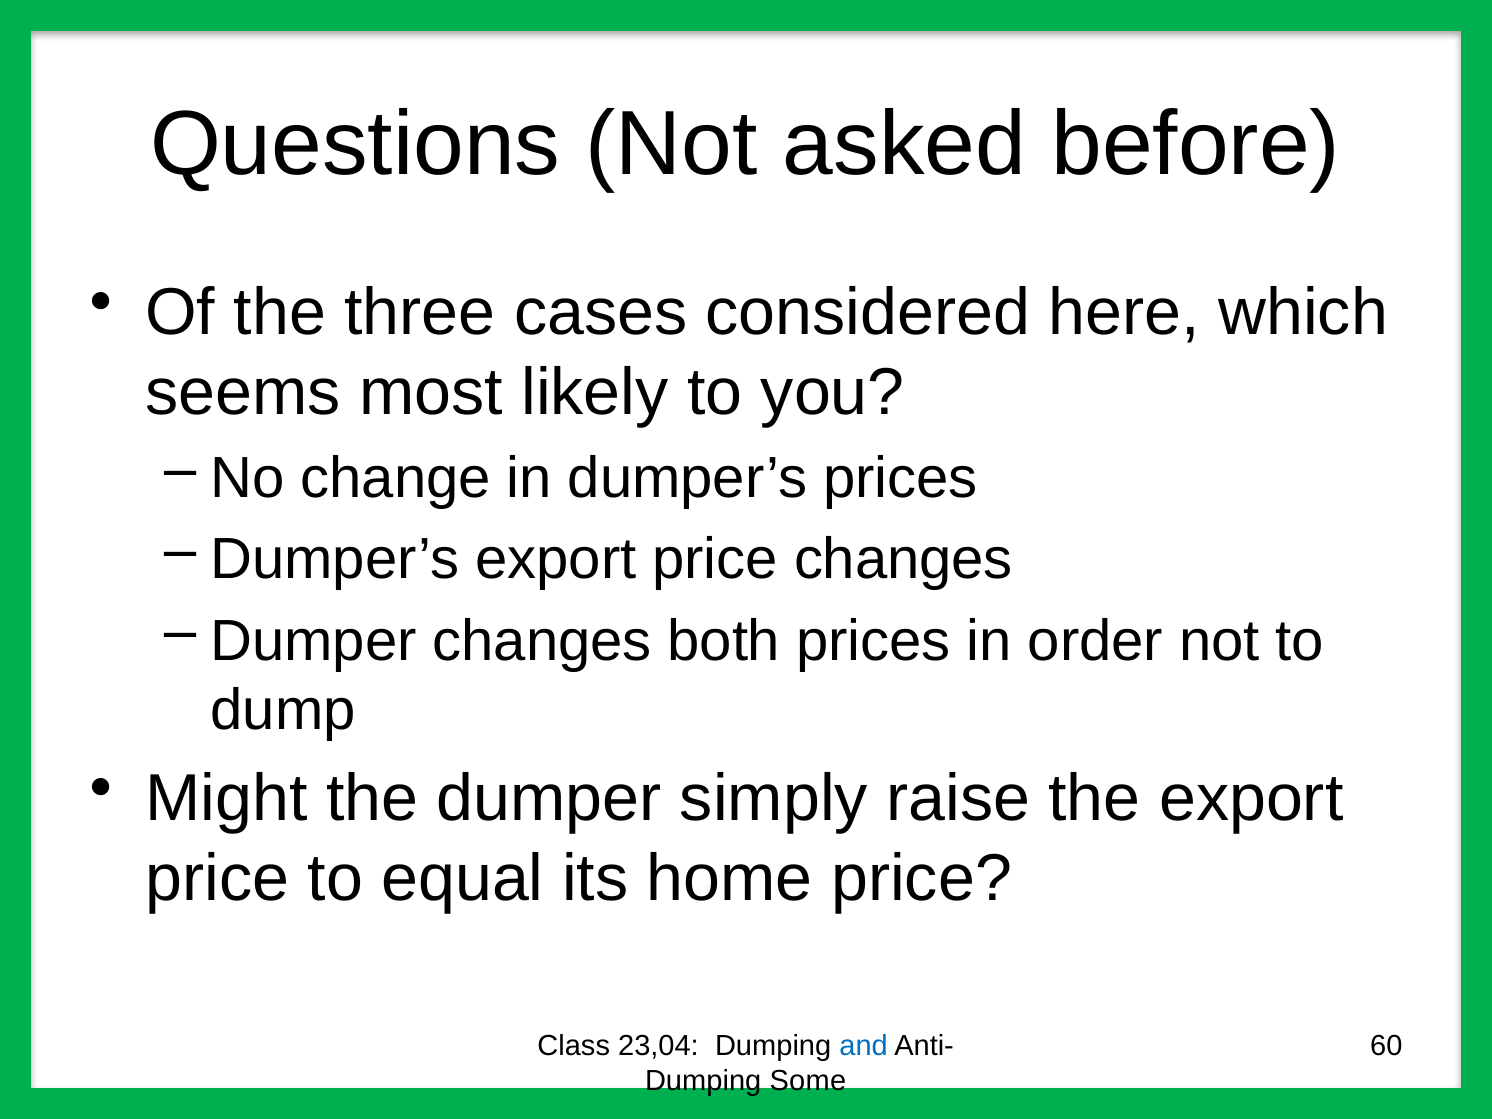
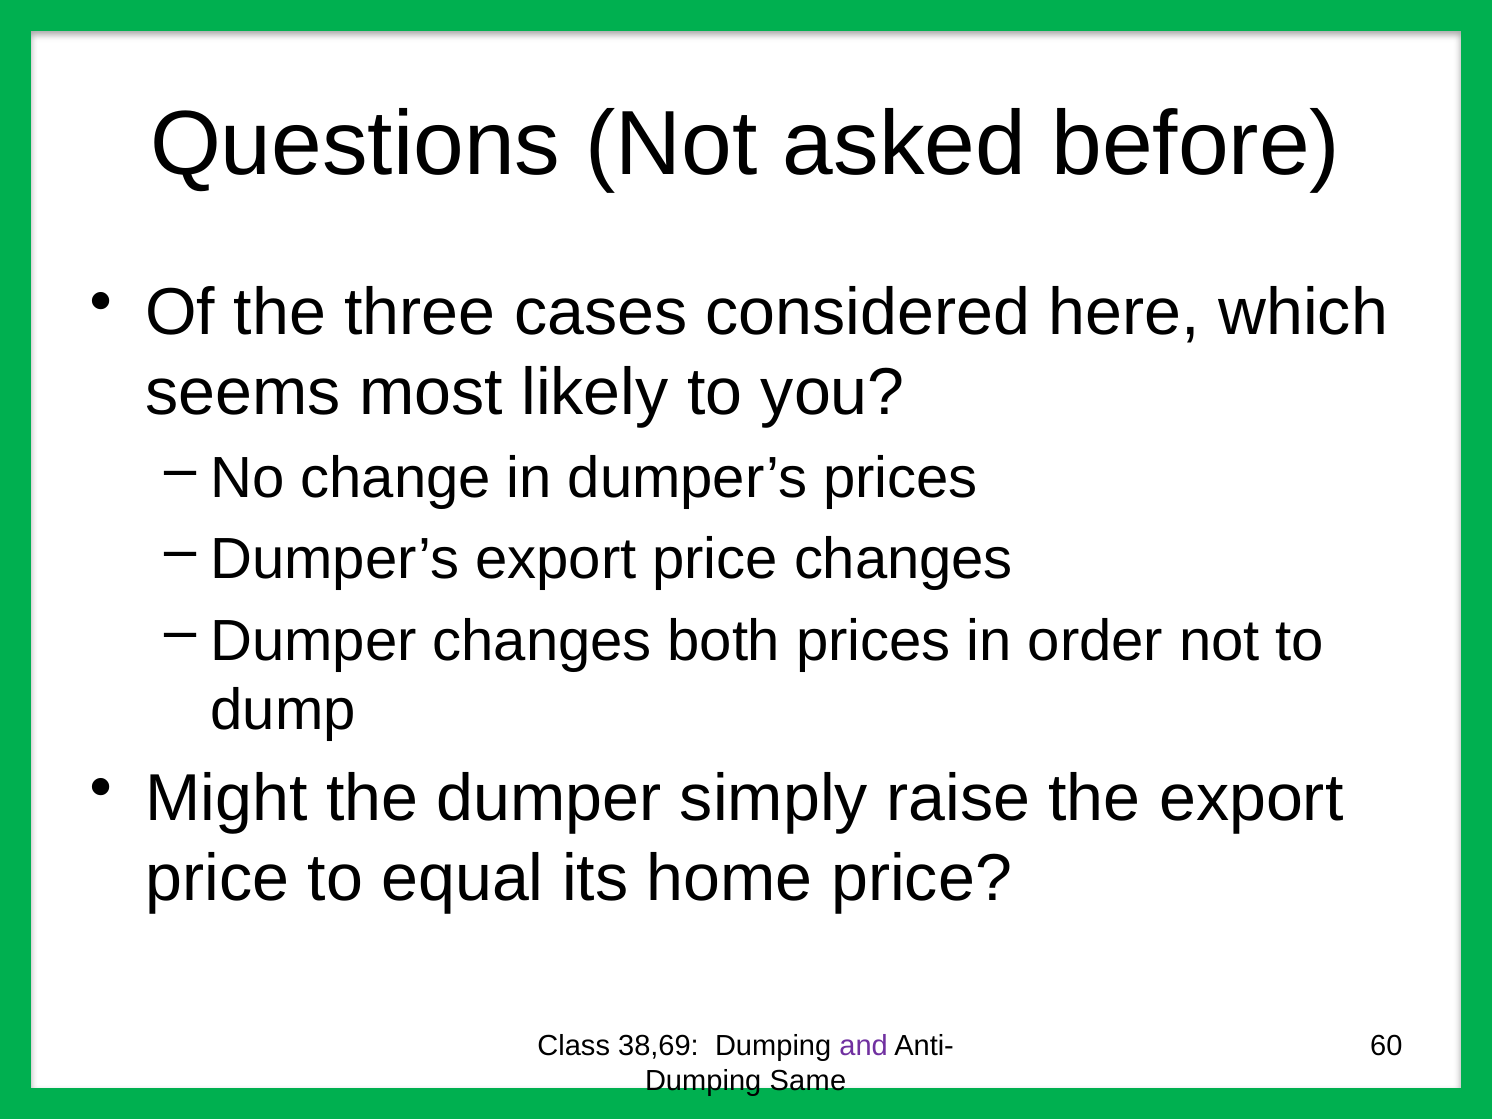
23,04: 23,04 -> 38,69 (658, 1046)
and colour: blue -> purple (864, 1046)
Some: Some -> Same (808, 1081)
